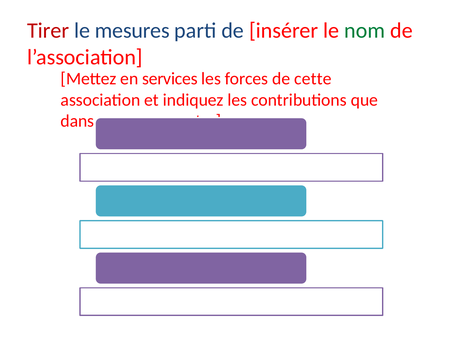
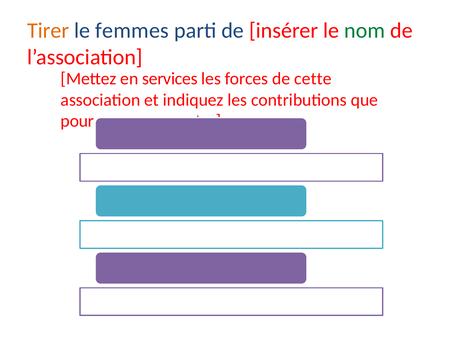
Tirer colour: red -> orange (48, 31)
mesures: mesures -> femmes (132, 31)
dans: dans -> pour (77, 121)
